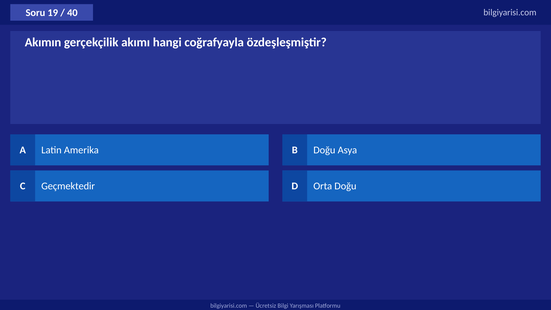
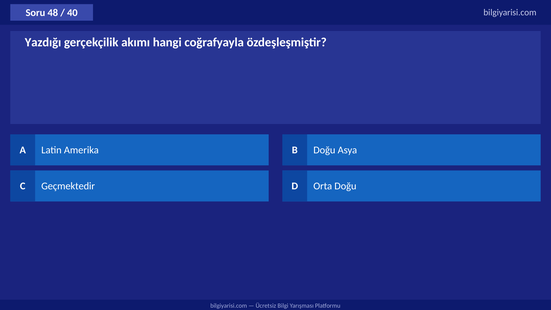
19: 19 -> 48 (53, 13)
Akımın: Akımın -> Yazdığı (43, 42)
